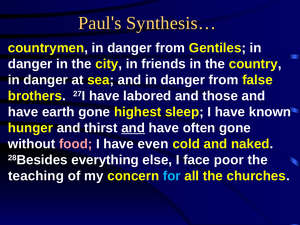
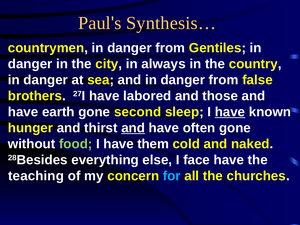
friends: friends -> always (164, 64)
highest: highest -> second (138, 112)
have underline: none -> present (230, 112)
food colour: pink -> light green (76, 144)
even: even -> them (153, 144)
face poor: poor -> have (229, 160)
